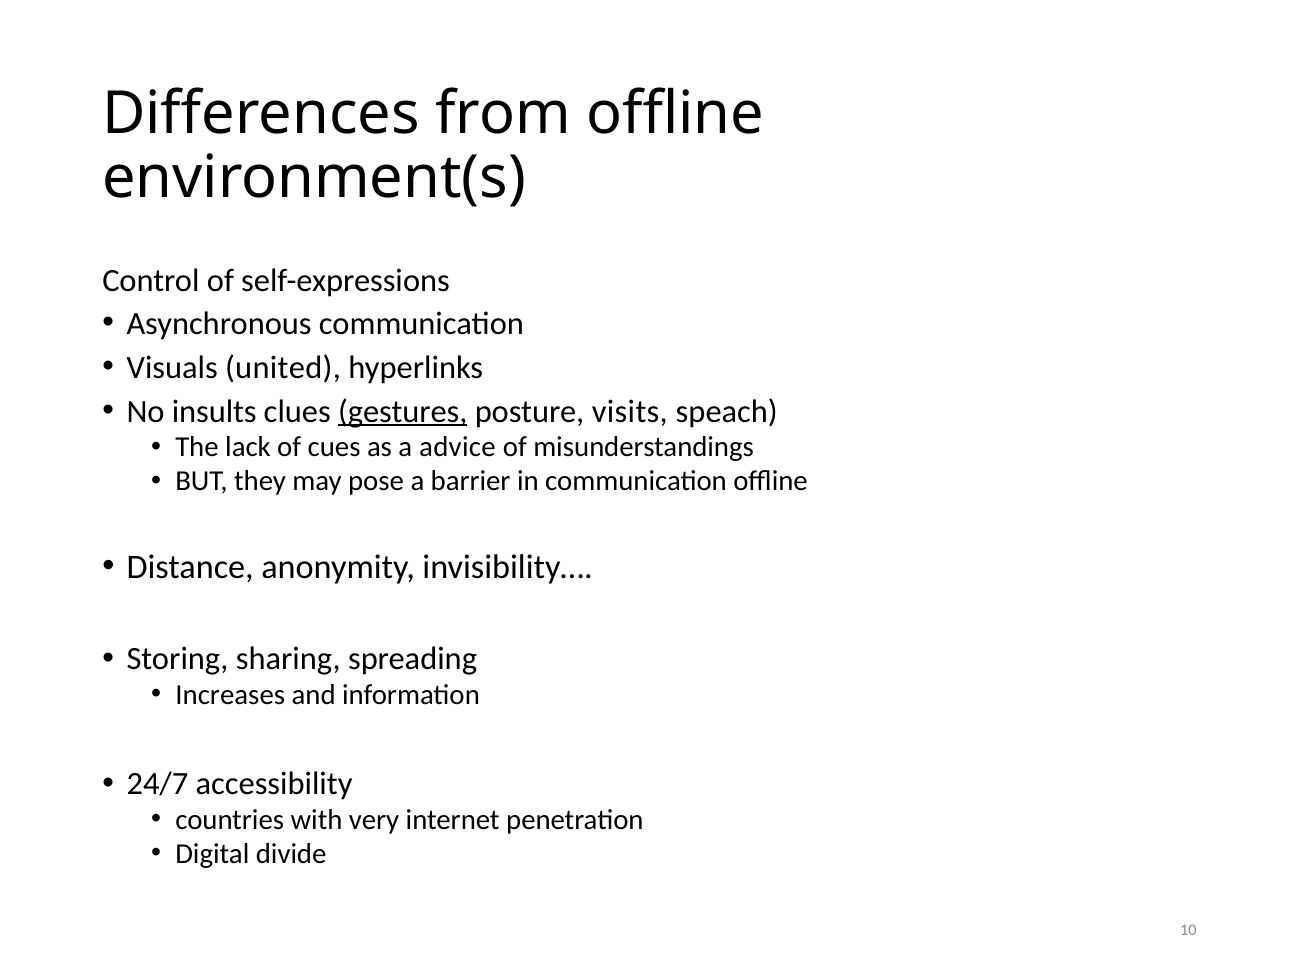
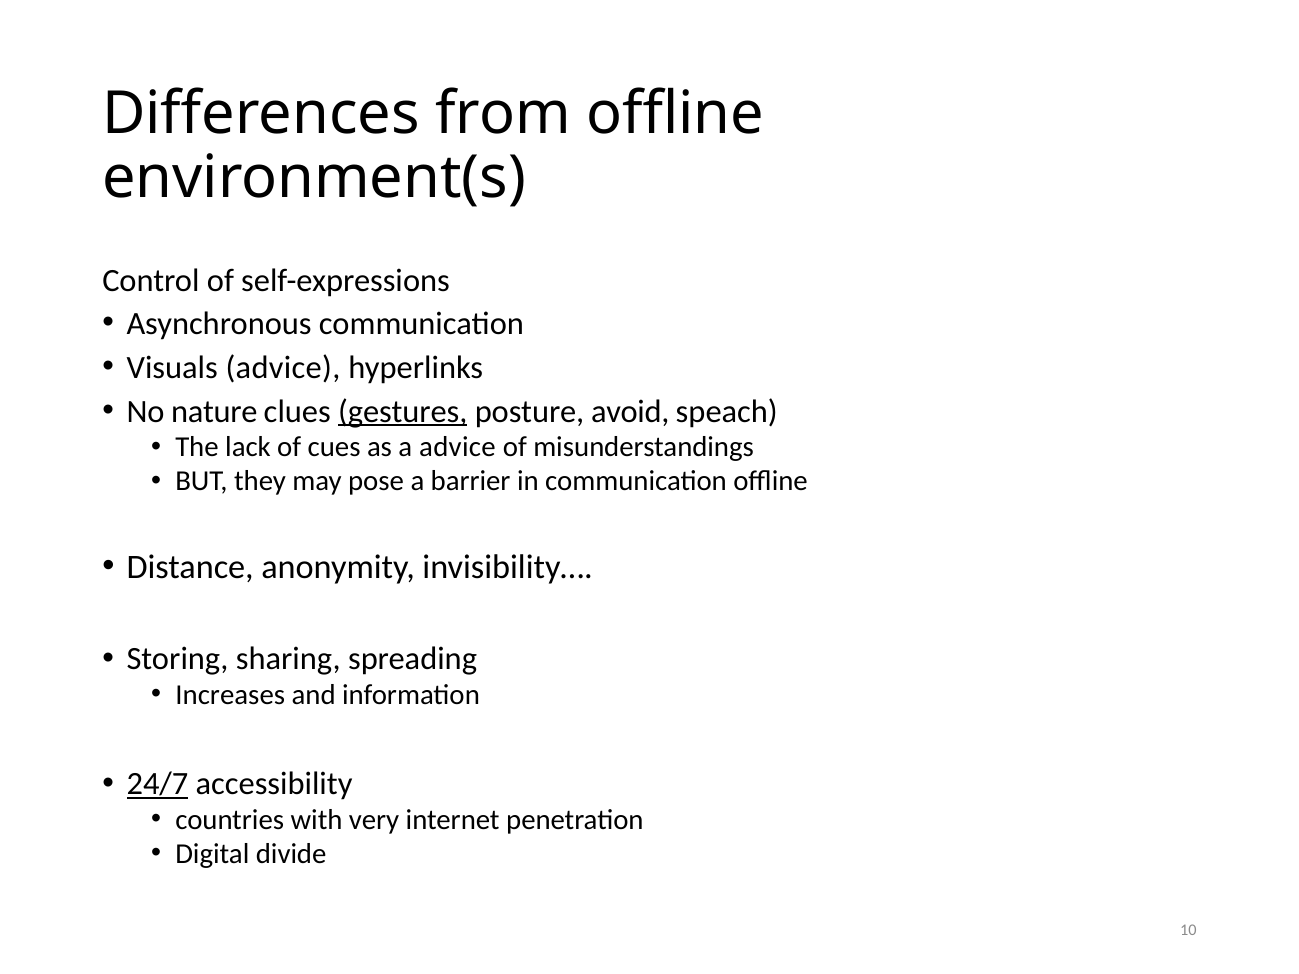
Visuals united: united -> advice (283, 368)
insults: insults -> nature (214, 412)
visits: visits -> avoid (630, 412)
24/7 underline: none -> present (157, 784)
